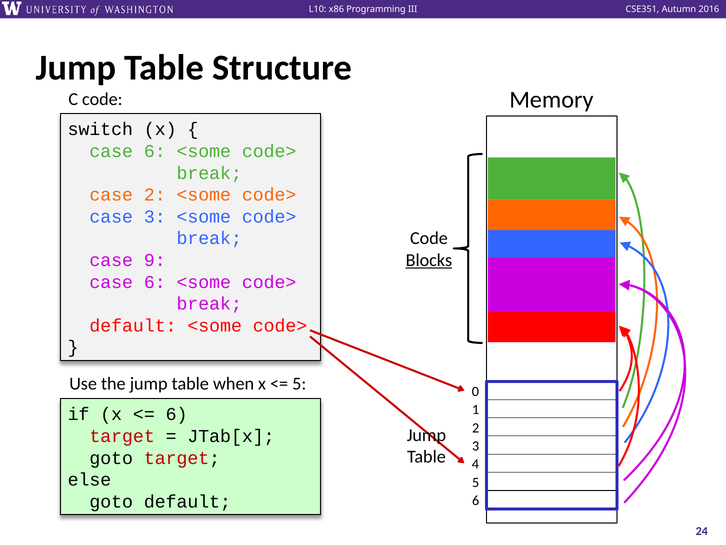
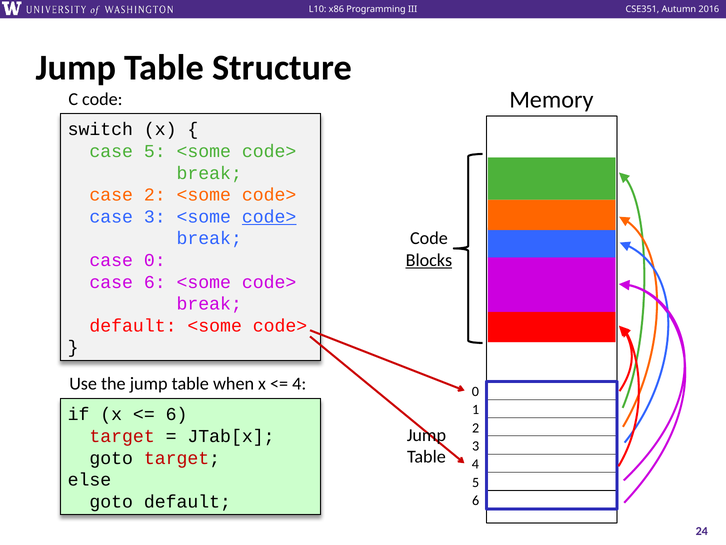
6: 6 -> 5 (155, 151)
code> underline: none -> present (269, 216)
case 9: 9 -> 0 (155, 260)
5: 5 -> 4 (299, 383)
